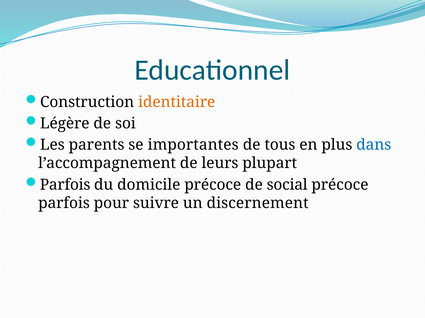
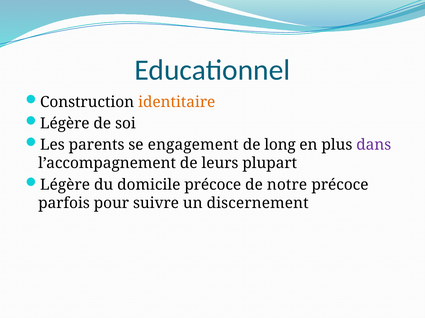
importantes: importantes -> engagement (193, 145)
tous: tous -> long (280, 145)
dans colour: blue -> purple (374, 145)
Parfois: Parfois -> Légère (65, 185)
social: social -> notre (287, 185)
